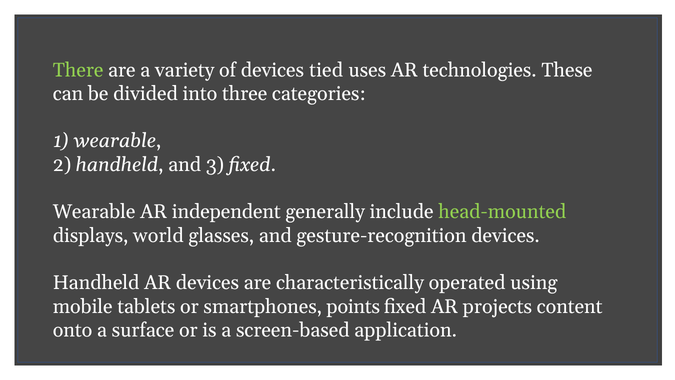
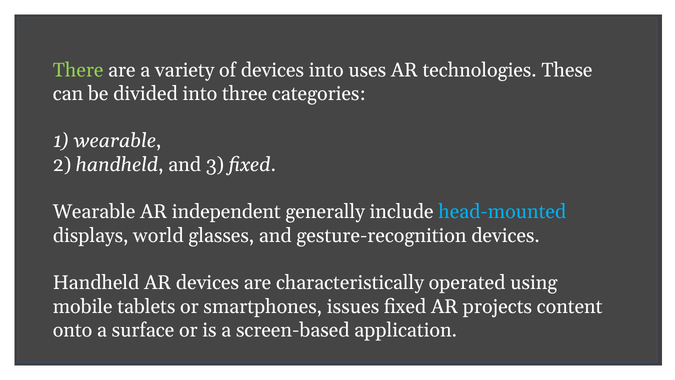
devices tied: tied -> into (326, 70)
head-mounted colour: light green -> light blue (502, 212)
points: points -> issues (353, 306)
